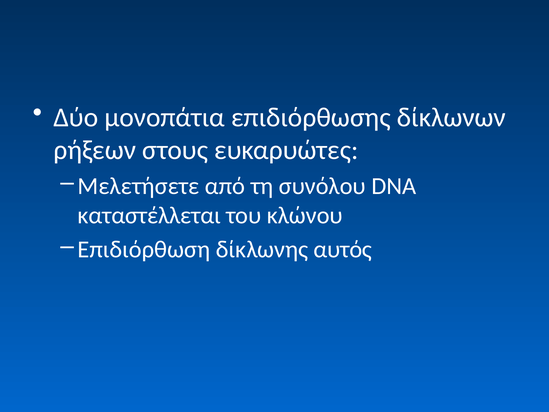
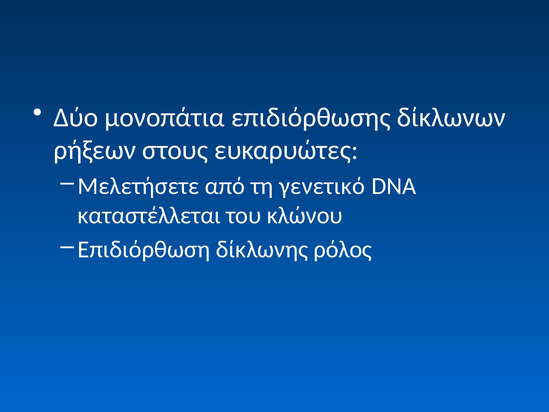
συνόλου: συνόλου -> γενετικό (322, 186)
αυτός: αυτός -> ρόλος (343, 249)
